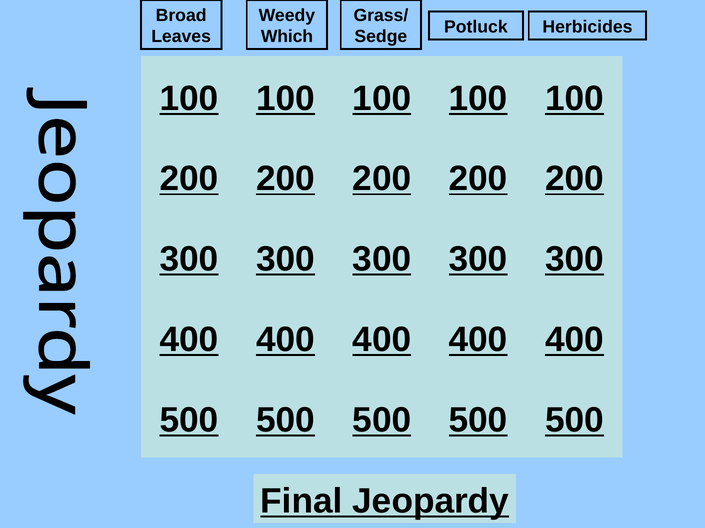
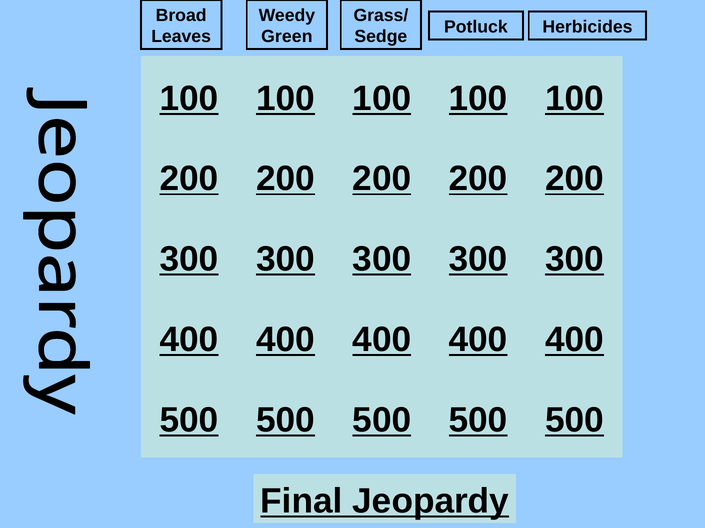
Which: Which -> Green (287, 36)
